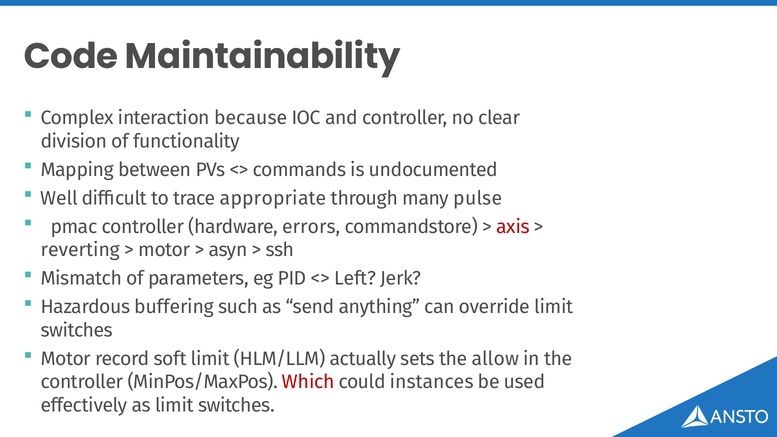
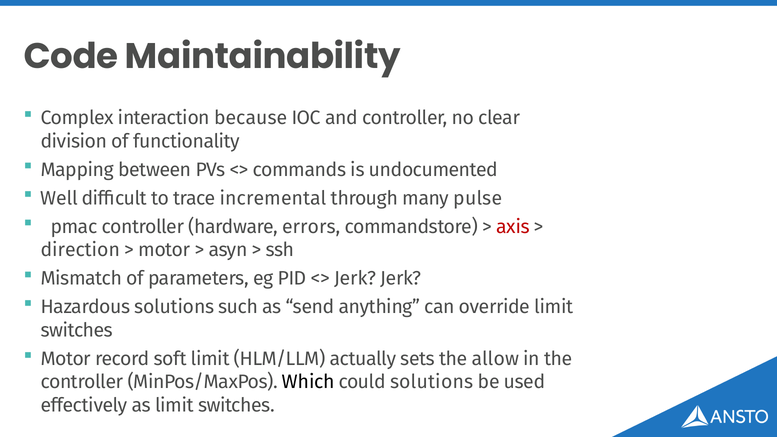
appropriate: appropriate -> incremental (273, 198)
reverting: reverting -> direction (80, 250)
Left: Left -> Jerk (355, 279)
Hazardous buffering: buffering -> solutions (174, 307)
Which colour: red -> black (308, 382)
could instances: instances -> solutions (432, 382)
